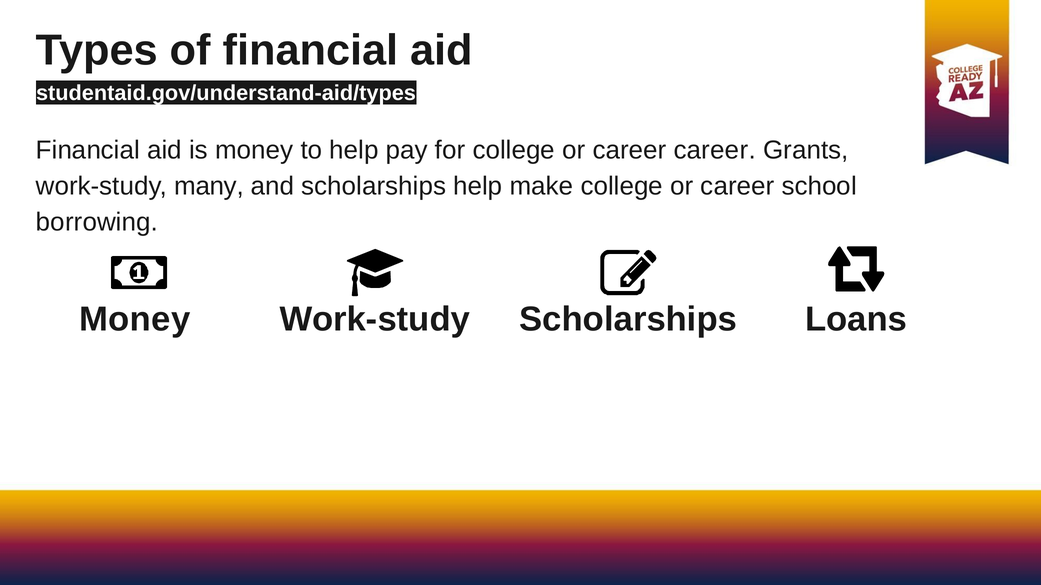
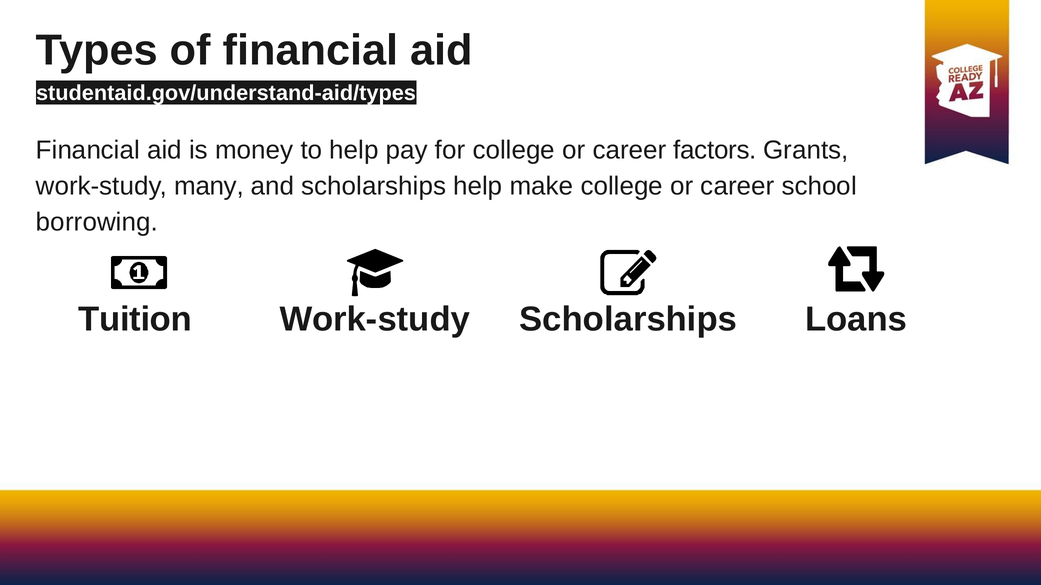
career career: career -> factors (715, 150)
Money: Money -> Tuition (135, 320)
